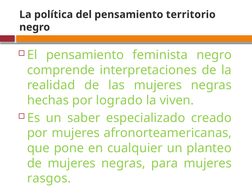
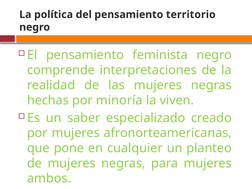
logrado: logrado -> minoría (119, 100)
rasgos: rasgos -> ambos (49, 178)
